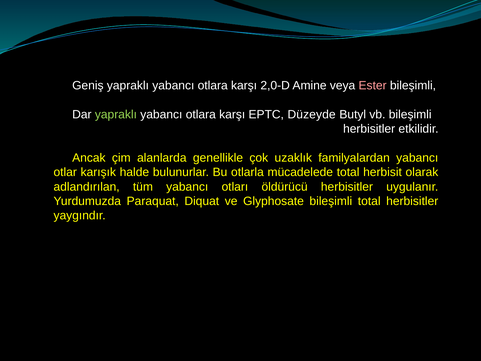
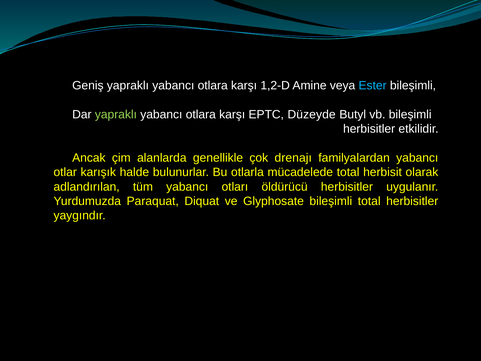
2,0-D: 2,0-D -> 1,2-D (275, 86)
Ester colour: pink -> light blue (373, 86)
uzaklık: uzaklık -> drenajı (293, 158)
